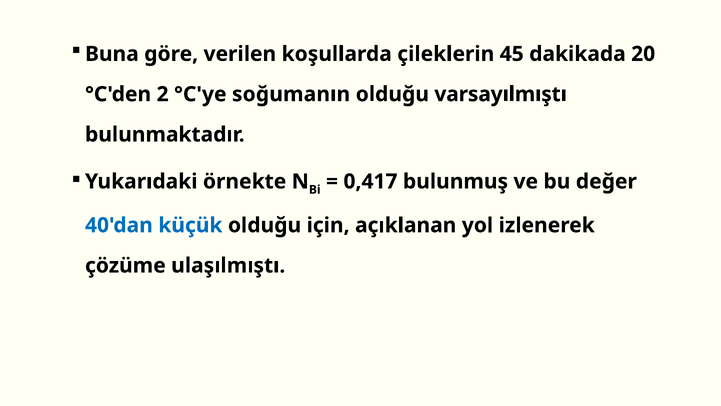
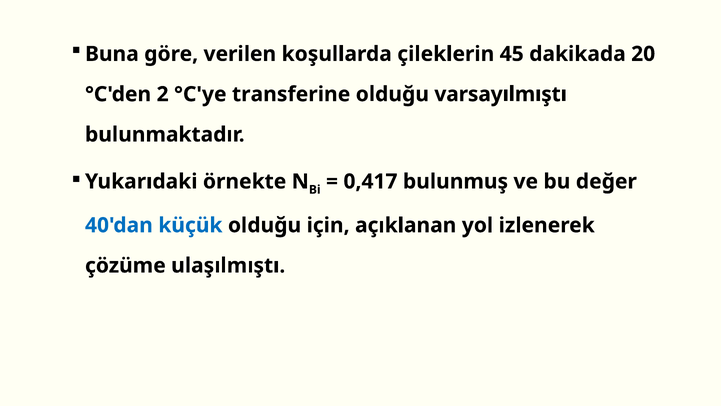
soğumanın: soğumanın -> transferine (291, 94)
